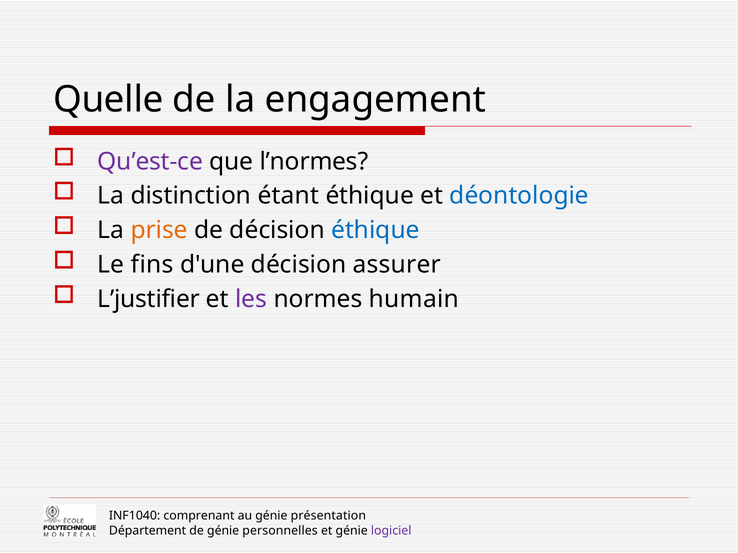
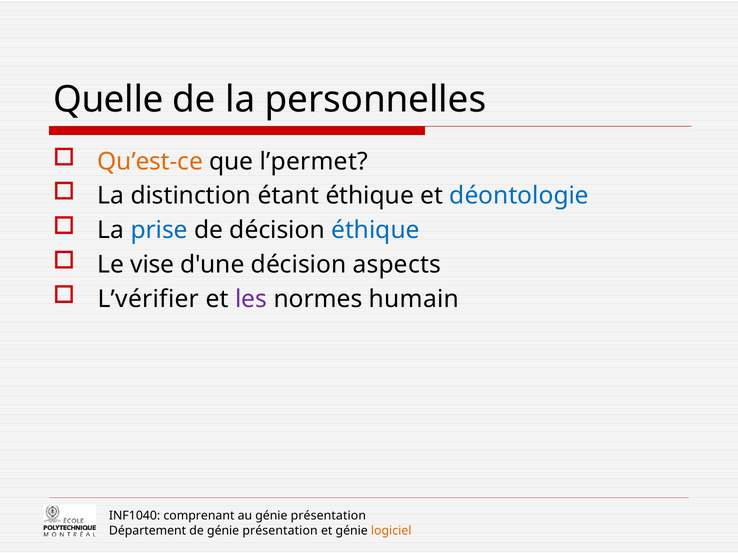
engagement: engagement -> personnelles (376, 99)
Qu’est-ce colour: purple -> orange (150, 162)
l’normes: l’normes -> l’permet (314, 162)
prise colour: orange -> blue (159, 230)
fins: fins -> vise (152, 265)
assurer: assurer -> aspects (397, 265)
L’justifier: L’justifier -> L’vérifier (148, 299)
de génie personnelles: personnelles -> présentation (280, 531)
logiciel colour: purple -> orange (391, 531)
